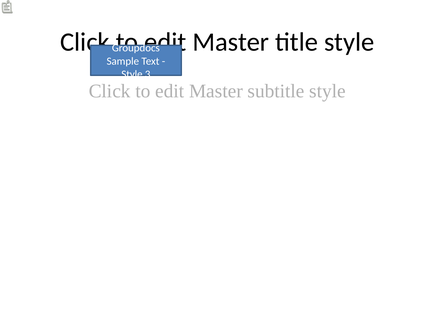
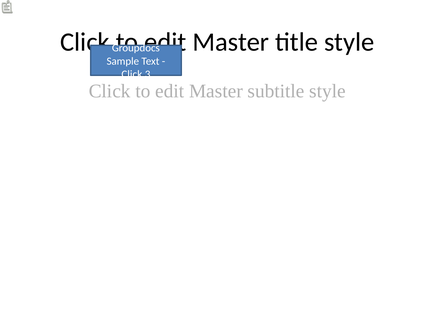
Style: Style -> Click (132, 74)
